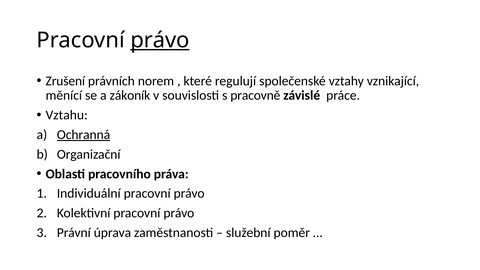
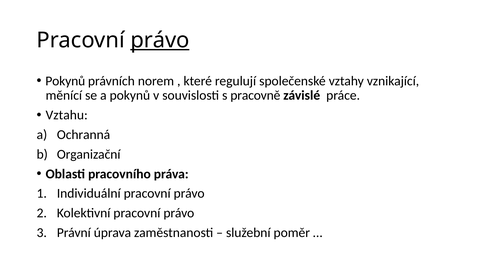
Zrušení: Zrušení -> Pokynů (65, 81)
a zákoník: zákoník -> pokynů (130, 95)
Ochranná underline: present -> none (84, 135)
